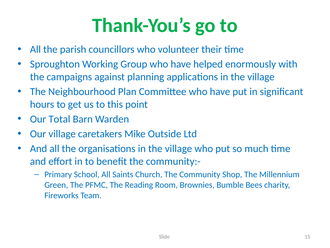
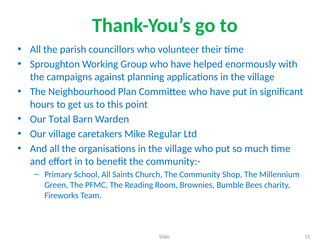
Outside: Outside -> Regular (165, 134)
